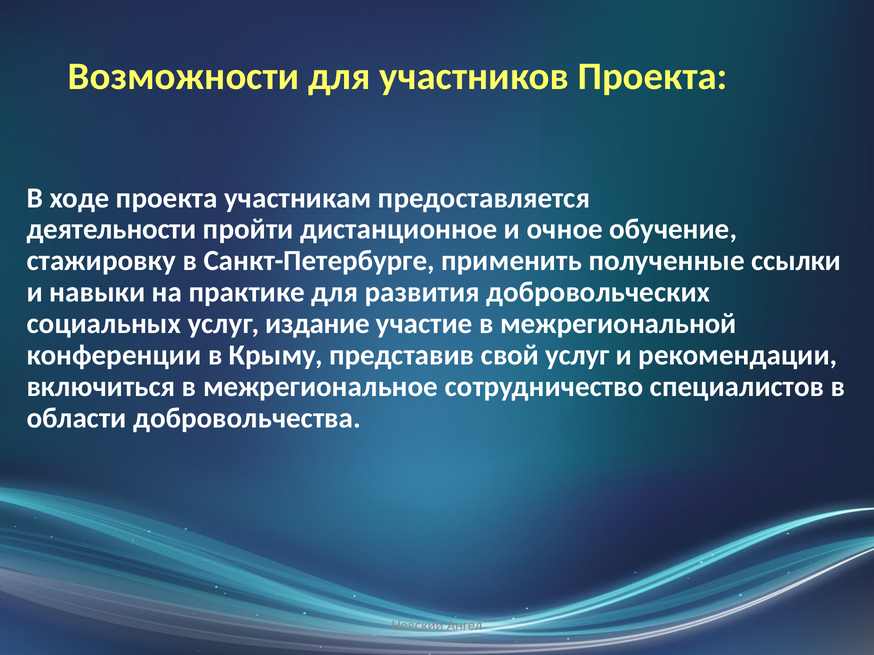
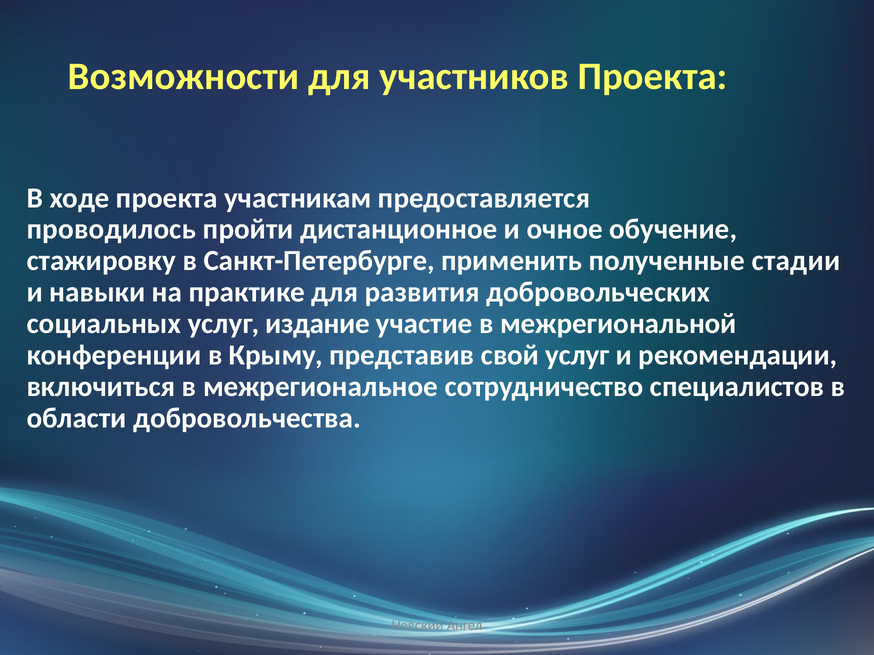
деятельности: деятельности -> проводилось (111, 230)
ссылки: ссылки -> стадии (796, 261)
